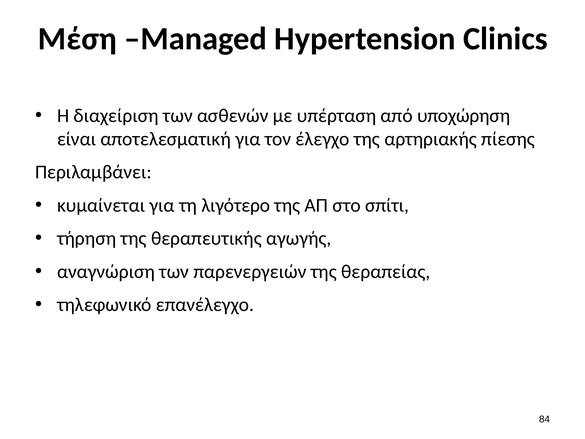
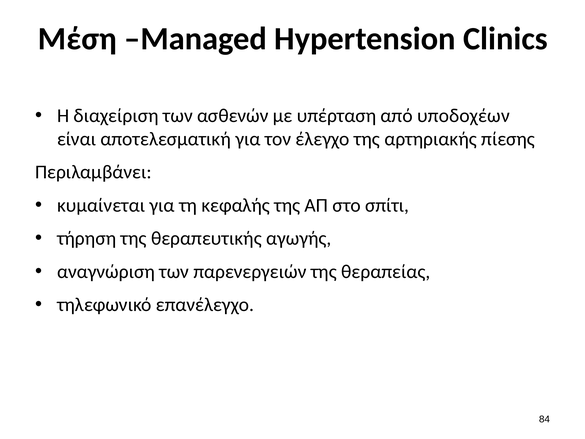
υποχώρηση: υποχώρηση -> υποδοχέων (463, 116)
λιγότερο: λιγότερο -> κεφαλής (236, 205)
